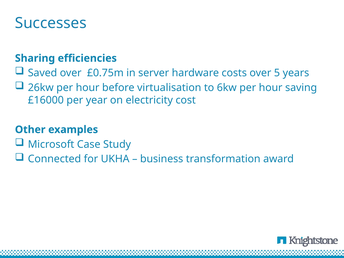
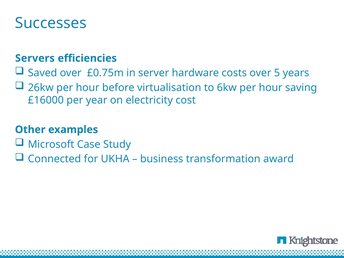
Sharing: Sharing -> Servers (35, 58)
